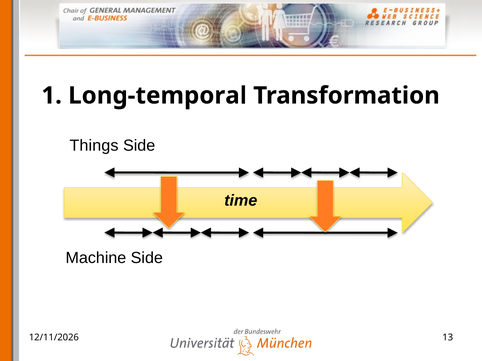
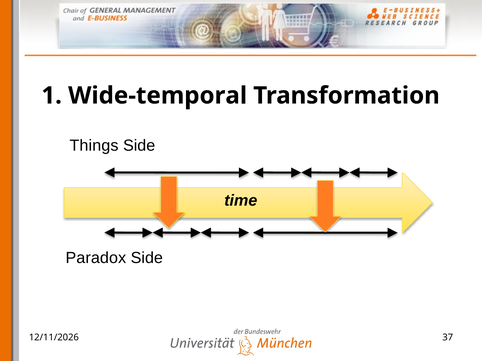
Long-temporal: Long-temporal -> Wide-temporal (158, 96)
Machine: Machine -> Paradox (96, 258)
13: 13 -> 37 (448, 338)
